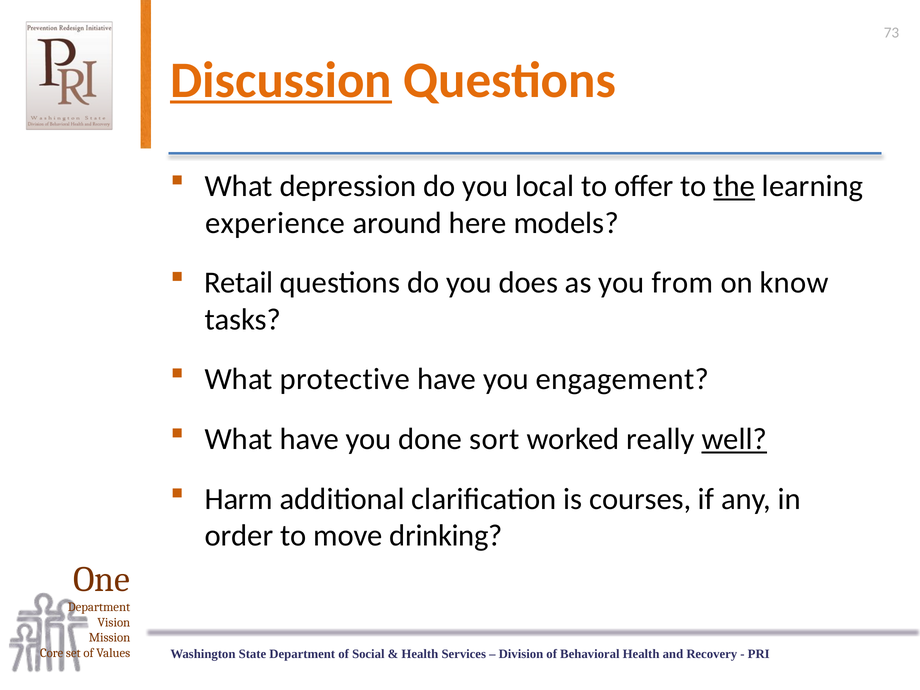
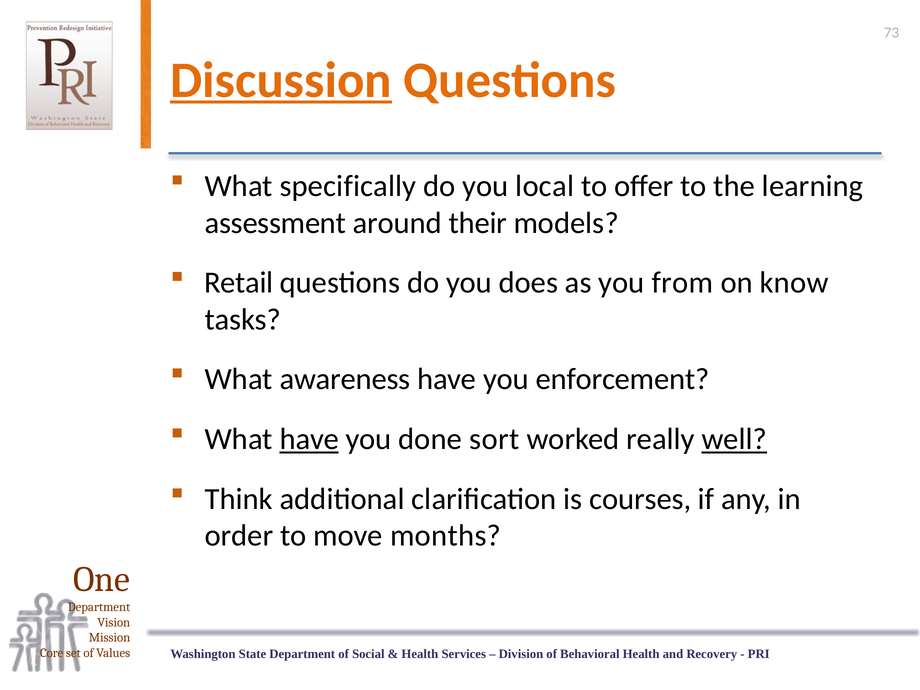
depression: depression -> specifically (348, 186)
the underline: present -> none (734, 186)
experience: experience -> assessment (275, 223)
here: here -> their (478, 223)
protective: protective -> awareness (345, 379)
engagement: engagement -> enforcement (623, 379)
have underline: none -> present (309, 439)
Harm: Harm -> Think (239, 499)
drinking: drinking -> months (446, 536)
